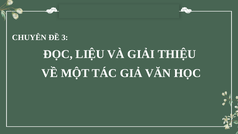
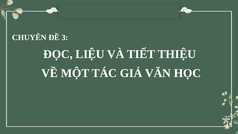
GIẢI: GIẢI -> TIẾT (141, 54)
